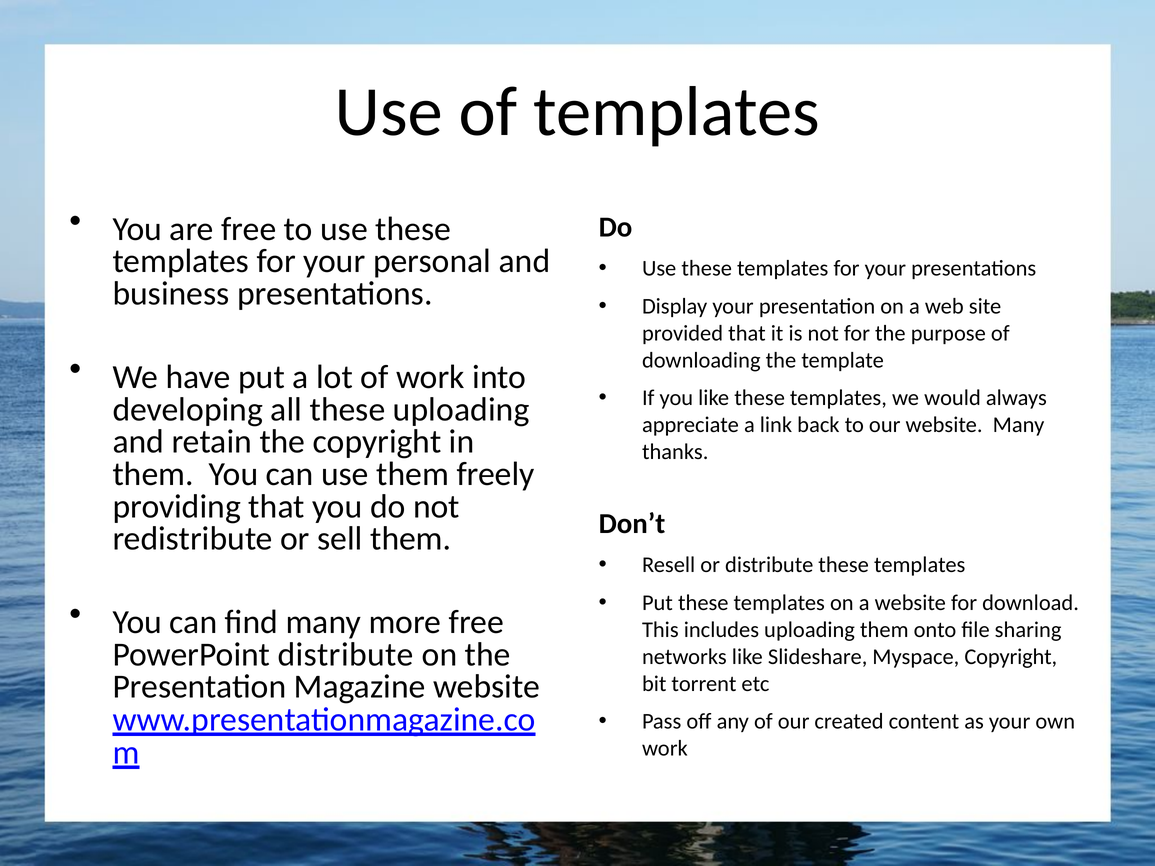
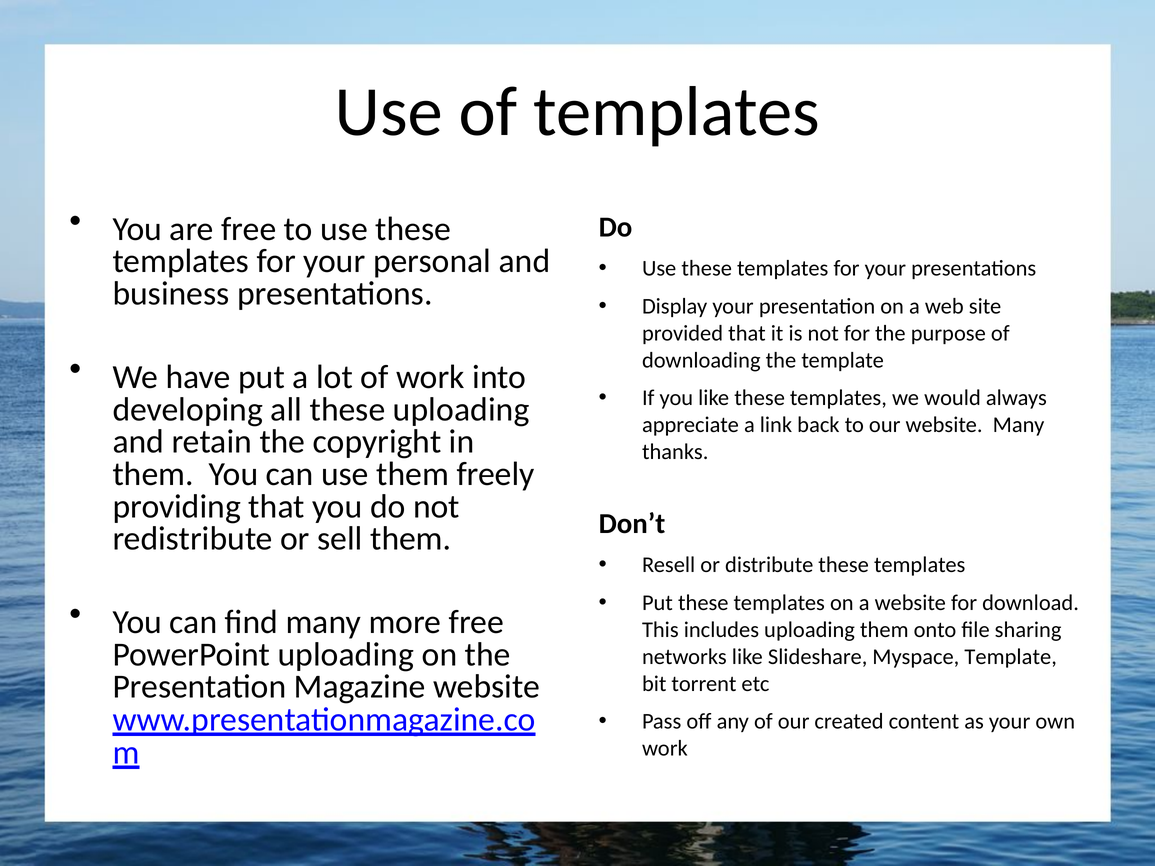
PowerPoint distribute: distribute -> uploading (346, 655)
Myspace Copyright: Copyright -> Template (1011, 657)
